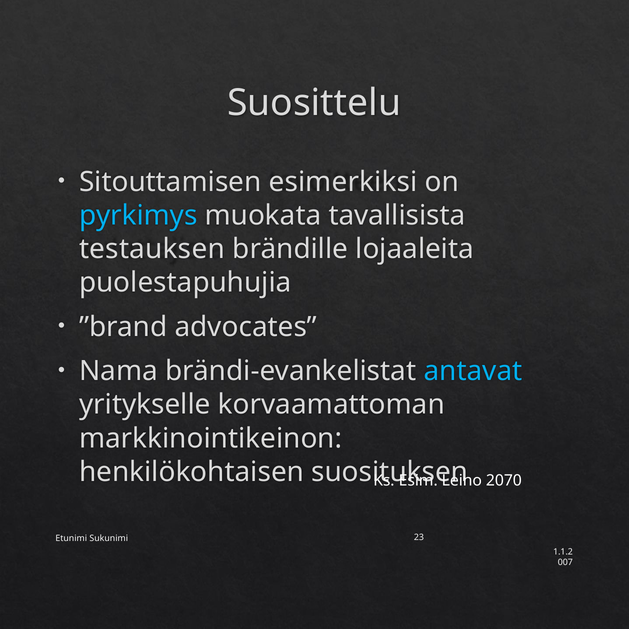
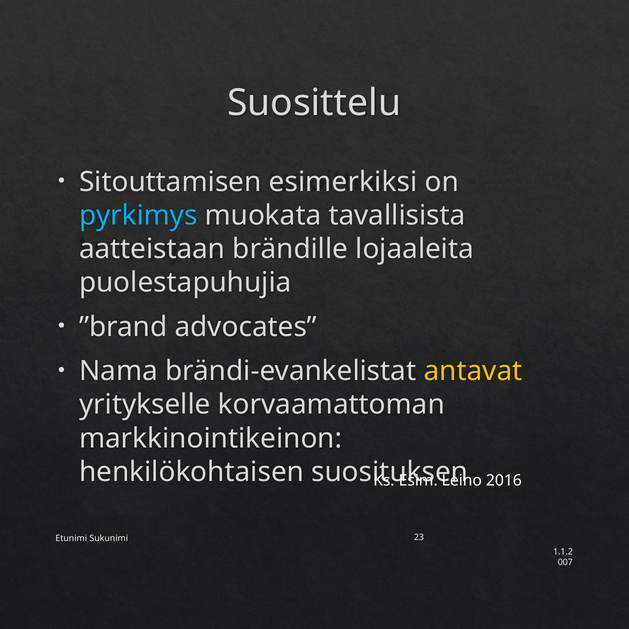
testauksen: testauksen -> aatteistaan (152, 249)
antavat colour: light blue -> yellow (473, 371)
2070: 2070 -> 2016 (504, 481)
